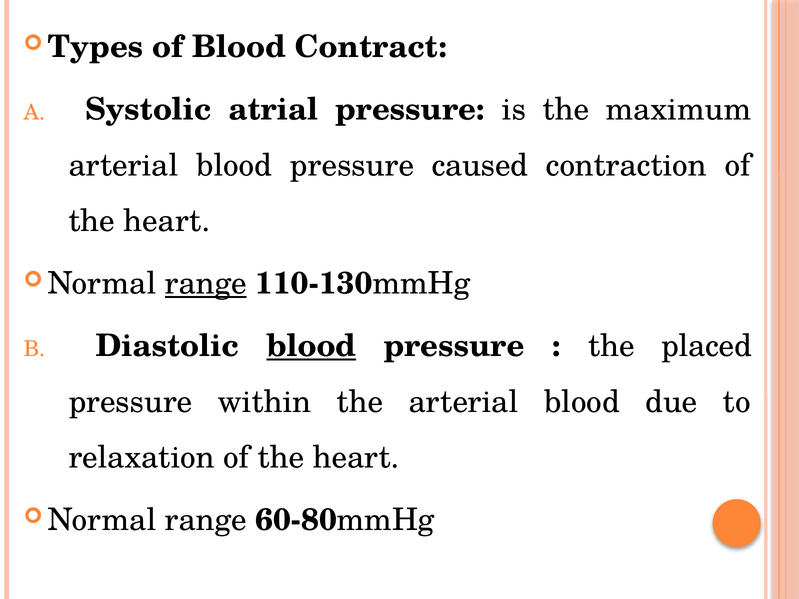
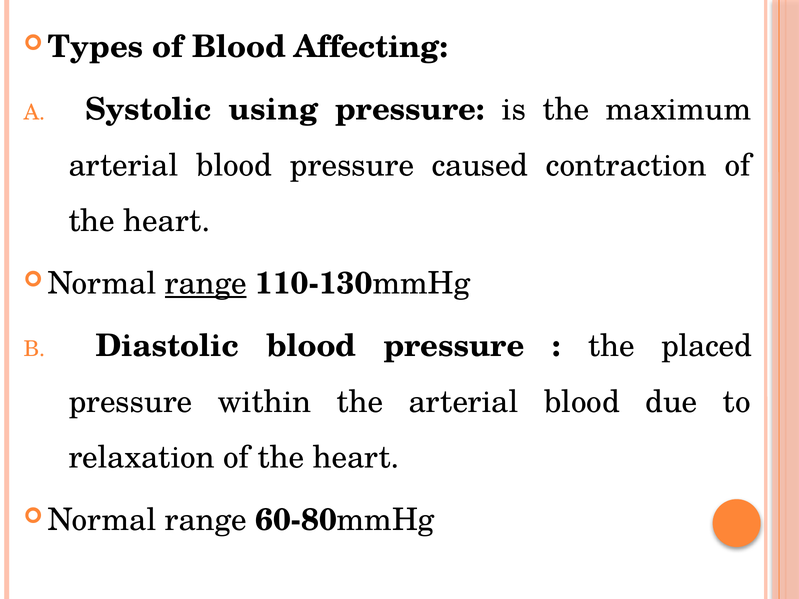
Contract: Contract -> Affecting (371, 47)
atrial: atrial -> using (273, 110)
blood underline: present -> none (311, 346)
